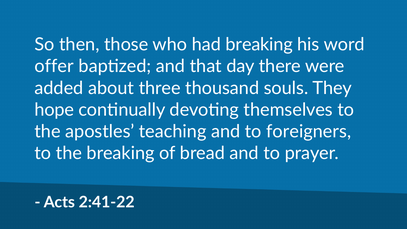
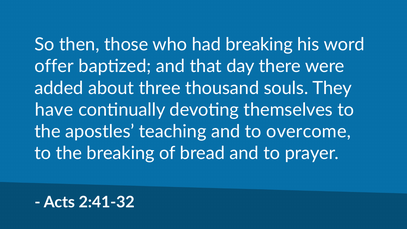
hope: hope -> have (54, 110)
foreigners: foreigners -> overcome (309, 132)
2:41-22: 2:41-22 -> 2:41-32 (107, 202)
